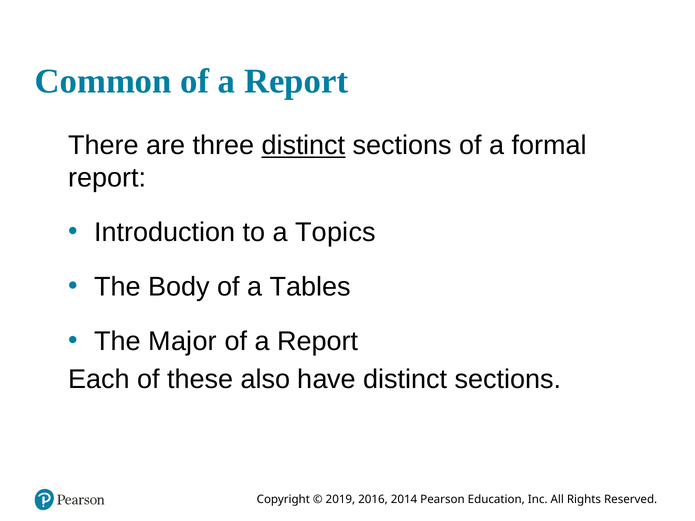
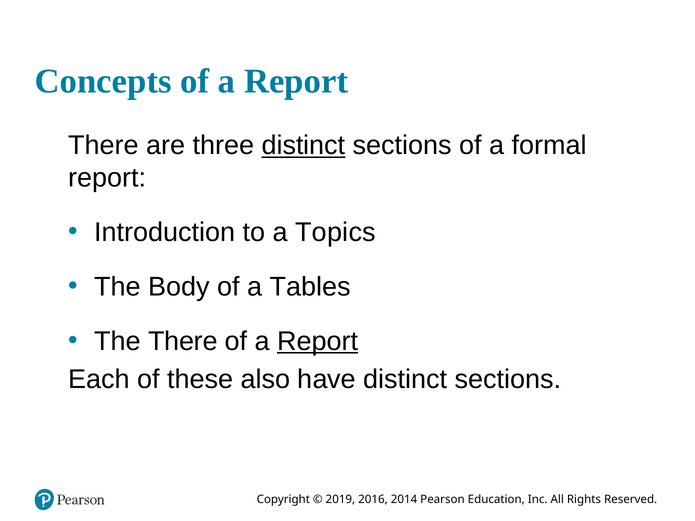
Common: Common -> Concepts (103, 81)
The Major: Major -> There (183, 341)
Report underline: none -> present (318, 341)
